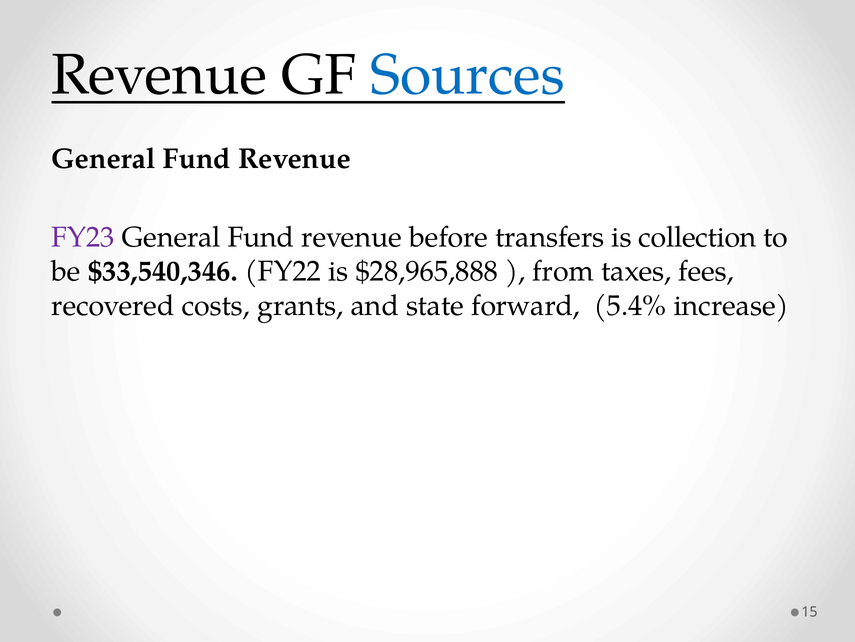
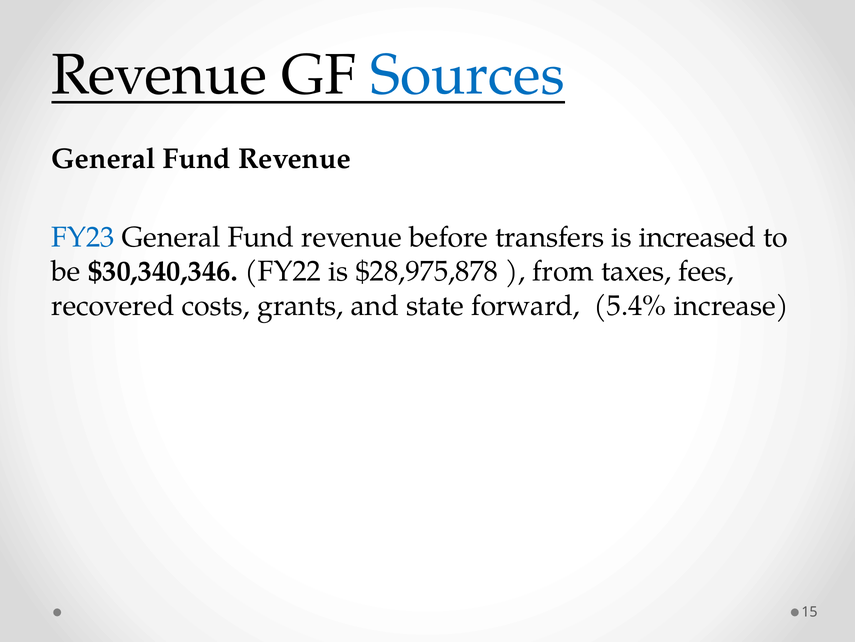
FY23 colour: purple -> blue (83, 237)
collection: collection -> increased (697, 237)
$33,540,346: $33,540,346 -> $30,340,346 (163, 271)
$28,965,888: $28,965,888 -> $28,975,878 (427, 271)
